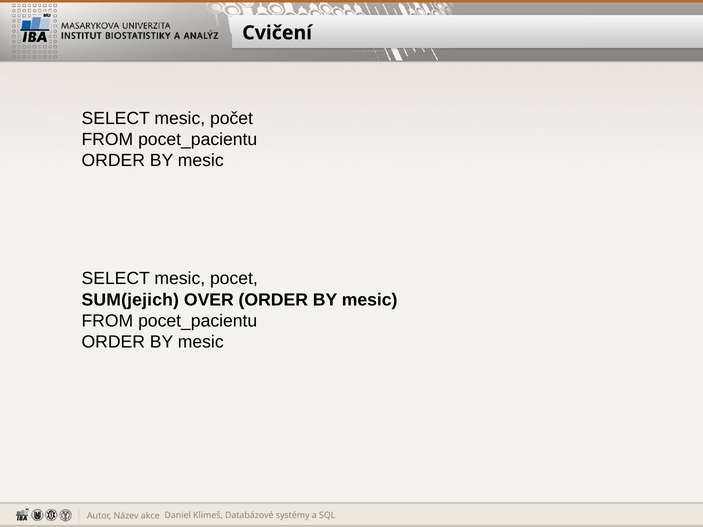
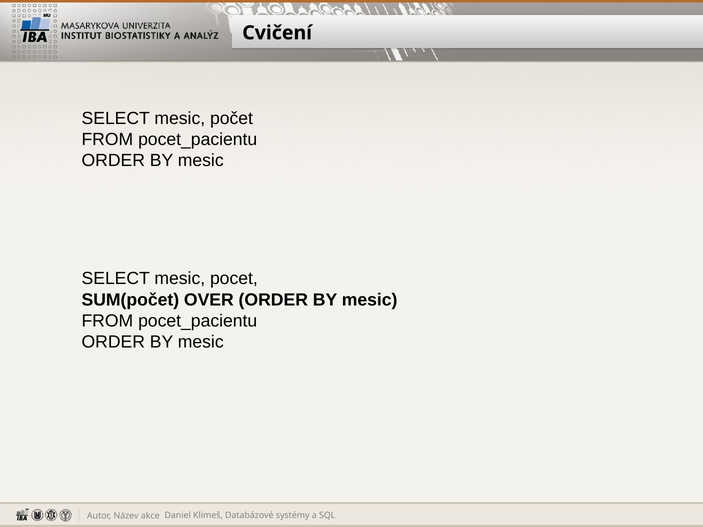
SUM(jejich: SUM(jejich -> SUM(počet (130, 300)
